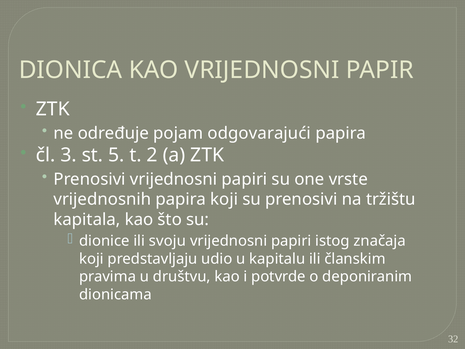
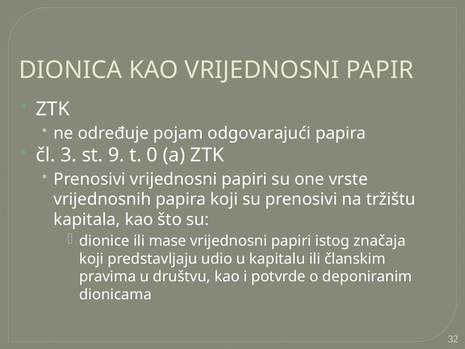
5: 5 -> 9 (116, 155)
2: 2 -> 0 (152, 155)
svoju: svoju -> mase (168, 241)
